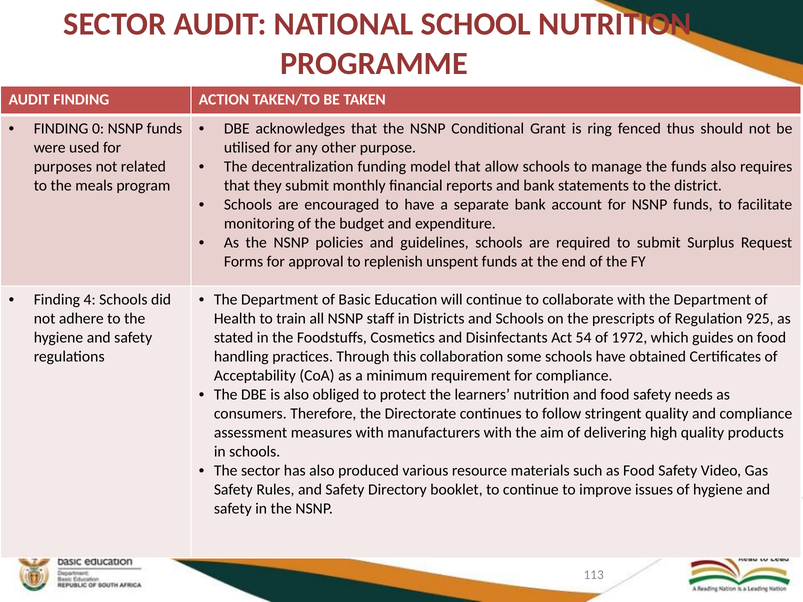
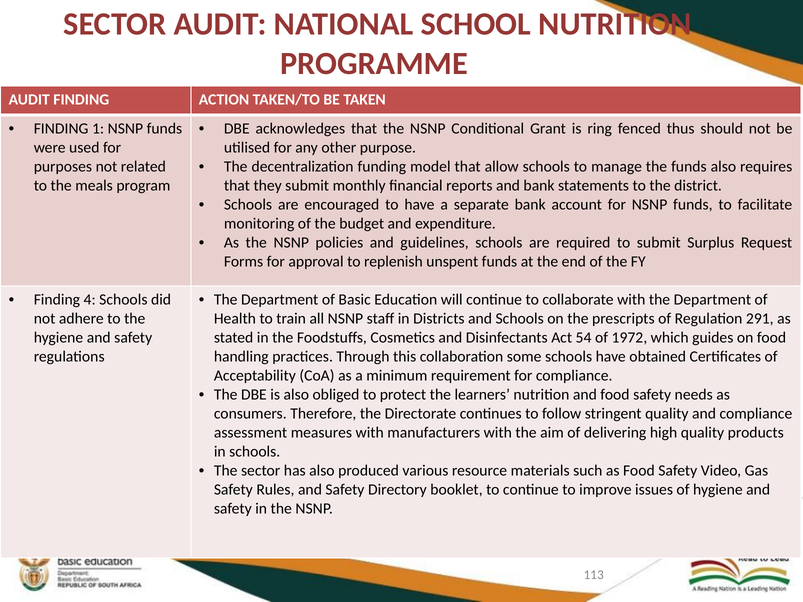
0: 0 -> 1 (98, 129)
925: 925 -> 291 (760, 319)
